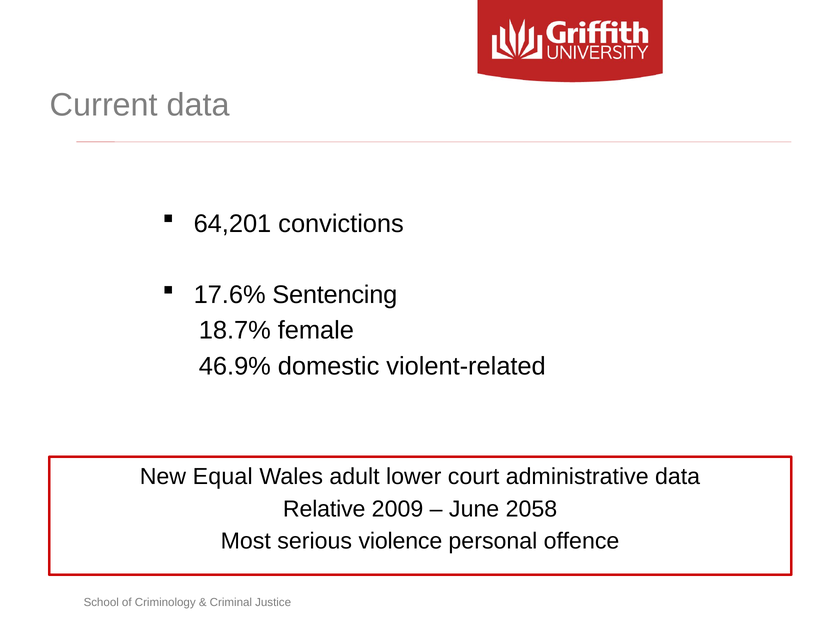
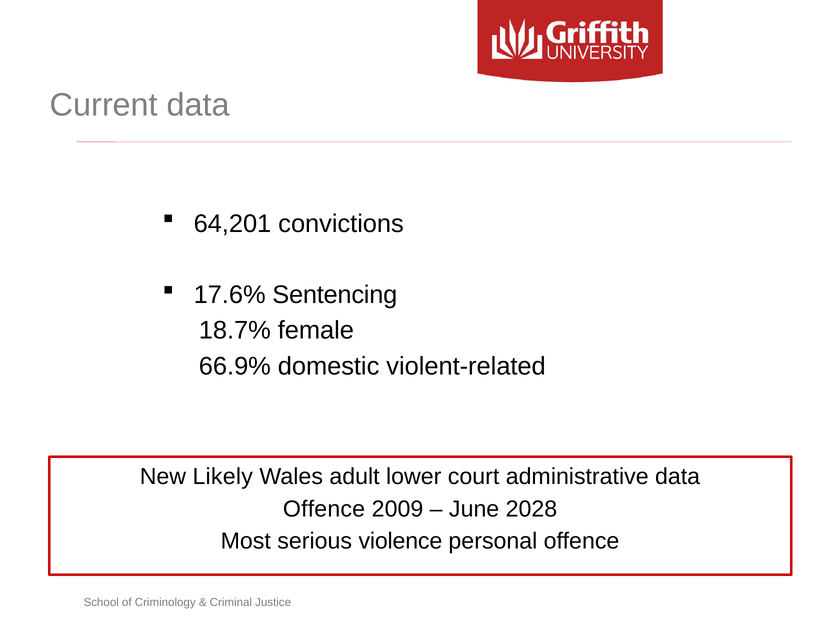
46.9%: 46.9% -> 66.9% (235, 366)
Equal: Equal -> Likely (223, 476)
Relative: Relative -> Offence (324, 509)
2058: 2058 -> 2028 (531, 509)
